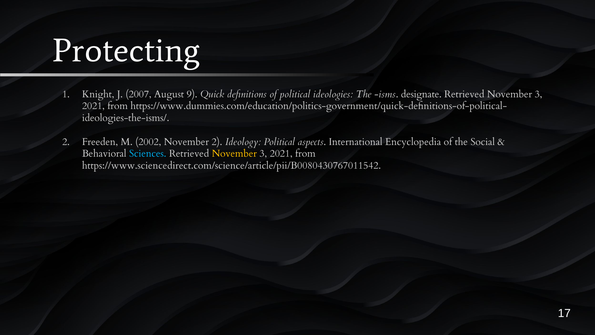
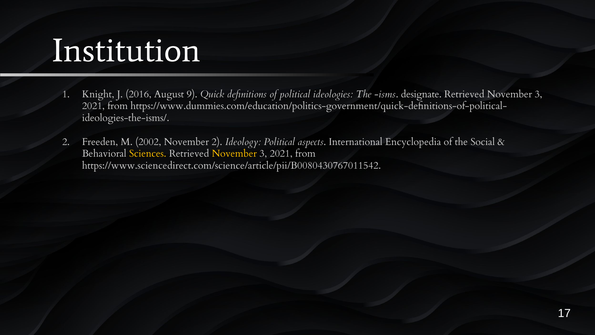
Protecting: Protecting -> Institution (126, 51)
2007: 2007 -> 2016 (139, 94)
Sciences colour: light blue -> yellow (148, 154)
